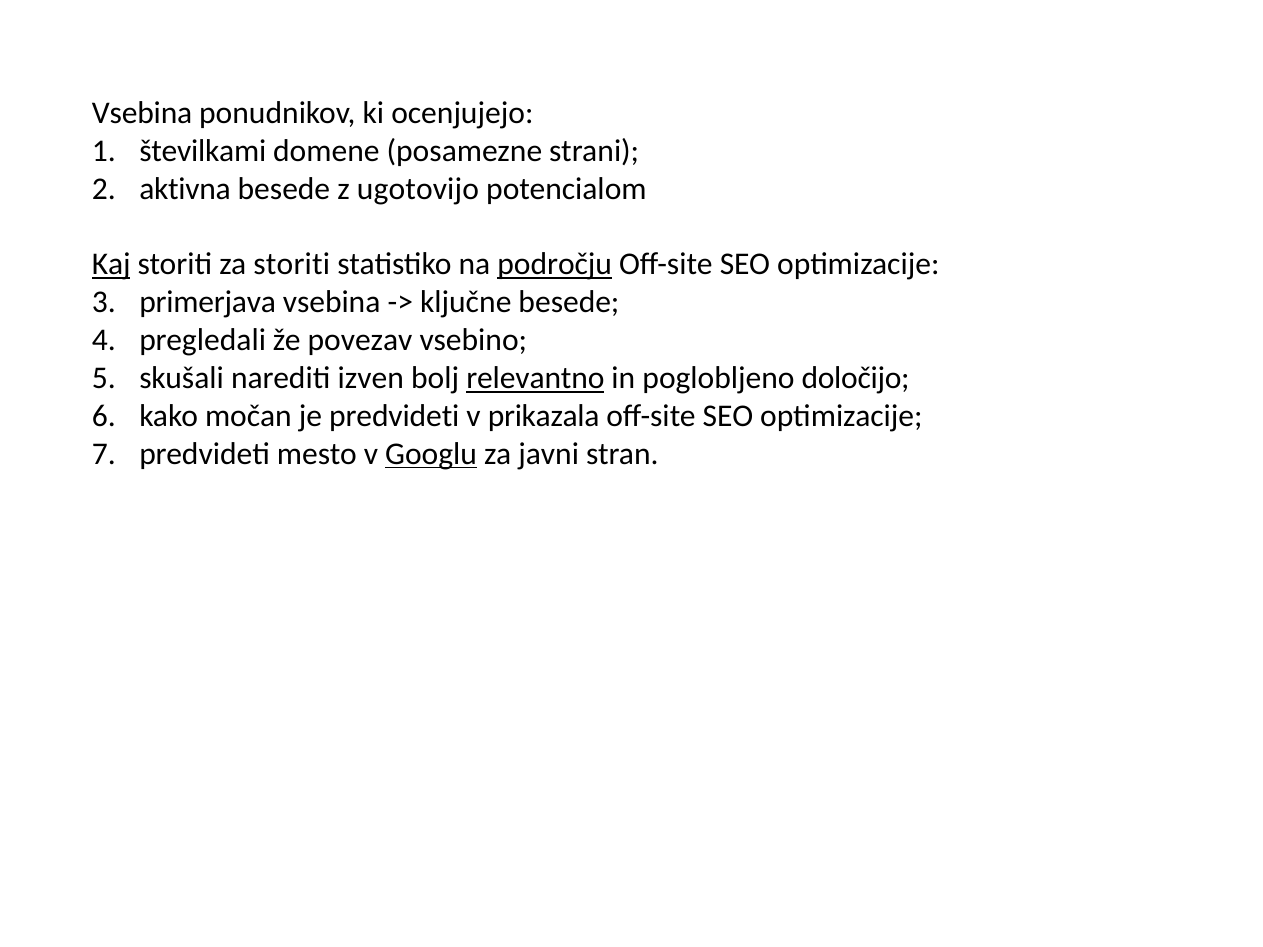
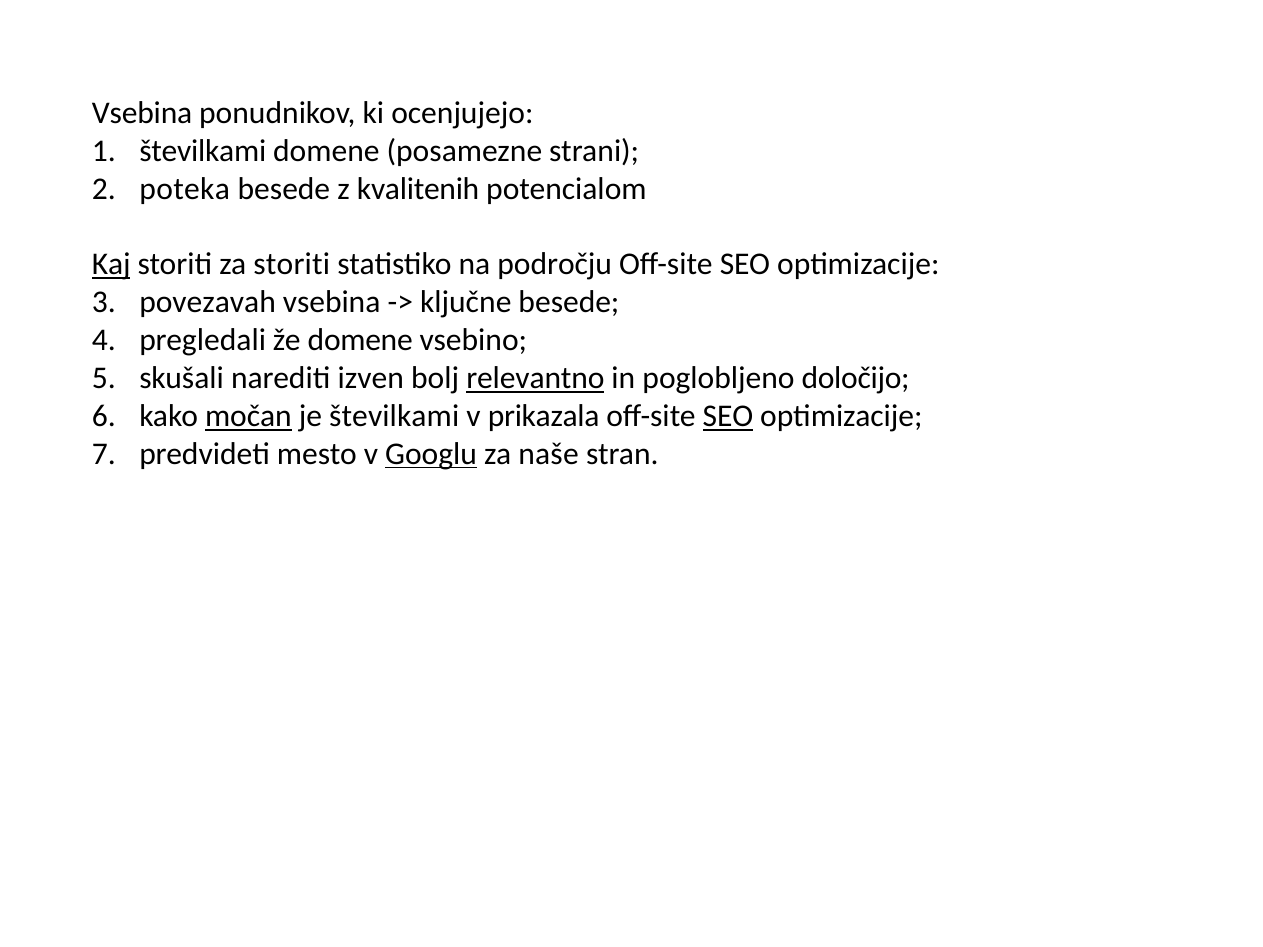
aktivna: aktivna -> poteka (185, 189)
ugotovijo: ugotovijo -> kvalitenih (418, 189)
področju underline: present -> none (555, 265)
primerjava: primerjava -> povezavah (208, 302)
že povezav: povezav -> domene (360, 340)
močan underline: none -> present (248, 416)
je predvideti: predvideti -> številkami (394, 416)
SEO underline: none -> present (728, 416)
javni: javni -> naše (549, 454)
